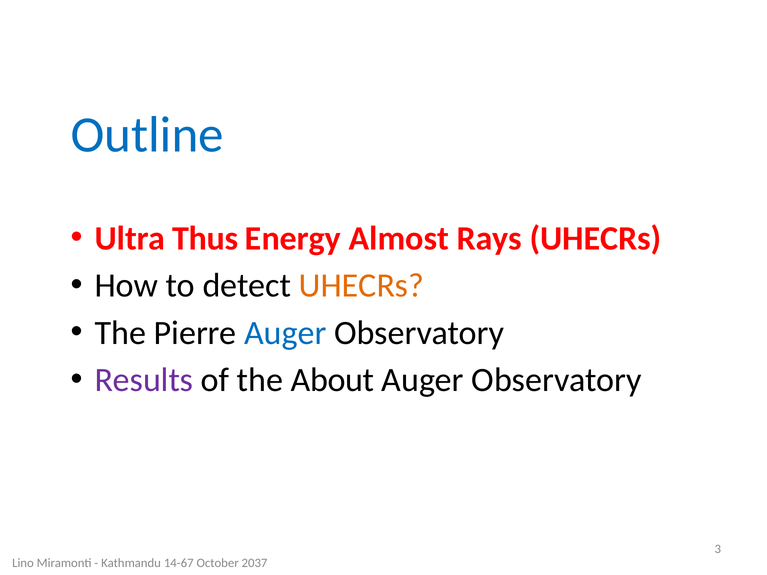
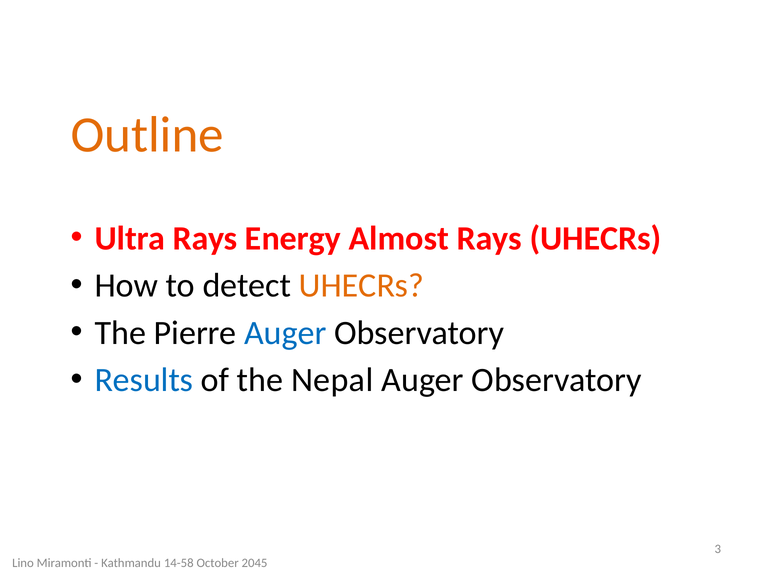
Outline colour: blue -> orange (147, 135)
Ultra Thus: Thus -> Rays (205, 238)
Results colour: purple -> blue (144, 380)
About: About -> Nepal (332, 380)
14-67: 14-67 -> 14-58 (179, 563)
2037: 2037 -> 2045 (255, 563)
